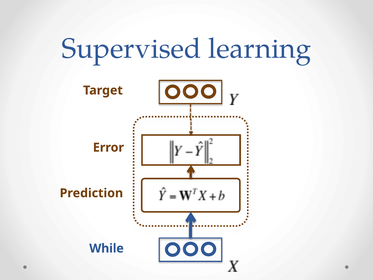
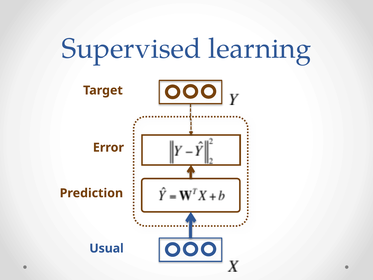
While: While -> Usual (107, 248)
